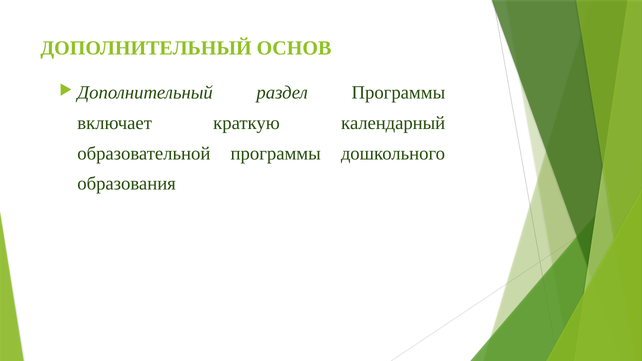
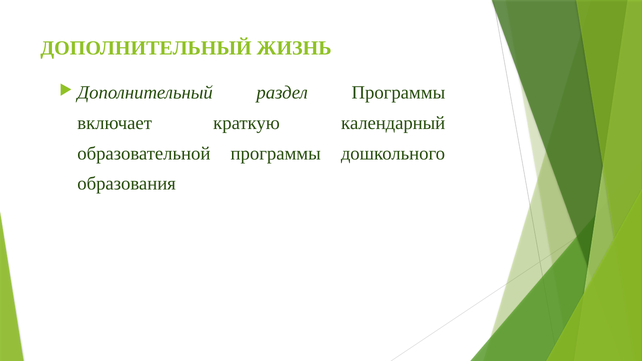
ОСНОВ: ОСНОВ -> ЖИЗНЬ (294, 48)
